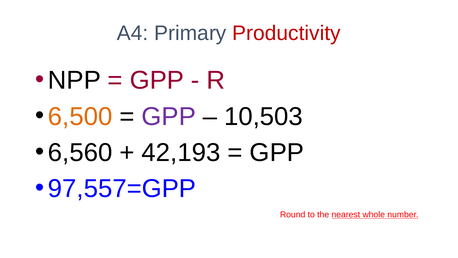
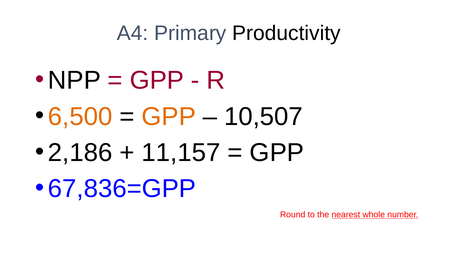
Productivity colour: red -> black (286, 33)
GPP colour: purple -> orange (169, 116)
10,503: 10,503 -> 10,507 (264, 116)
6,560: 6,560 -> 2,186 (80, 152)
42,193: 42,193 -> 11,157 (181, 152)
97,557=GPP: 97,557=GPP -> 67,836=GPP (122, 188)
